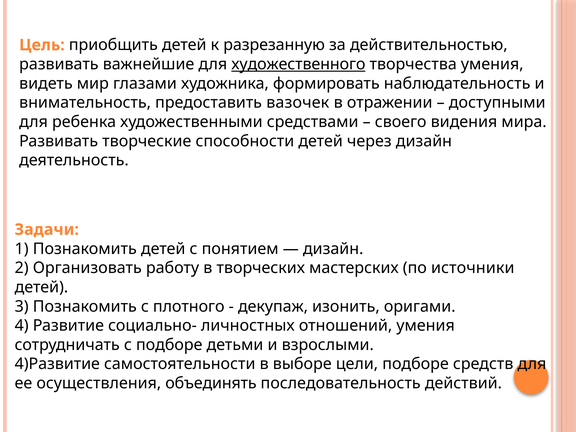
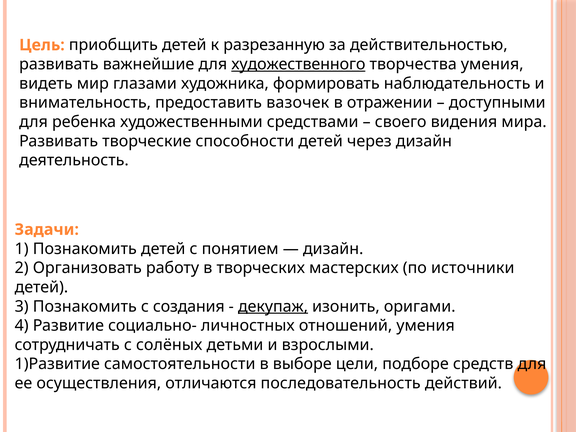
плотного: плотного -> создания (189, 306)
декупаж underline: none -> present (273, 306)
с подборе: подборе -> солёных (169, 345)
4)Развитие: 4)Развитие -> 1)Развитие (57, 364)
объединять: объединять -> отличаются (211, 383)
